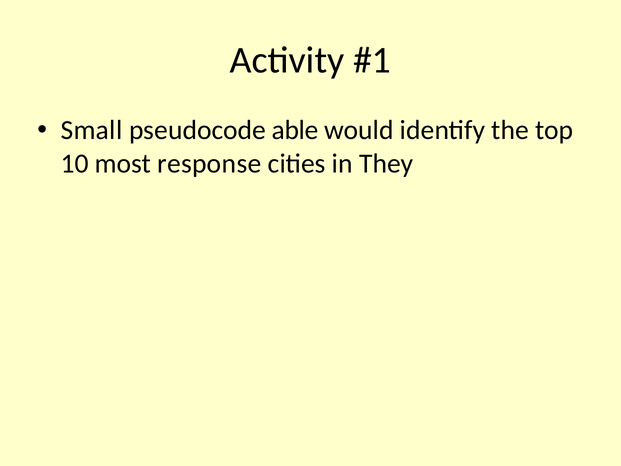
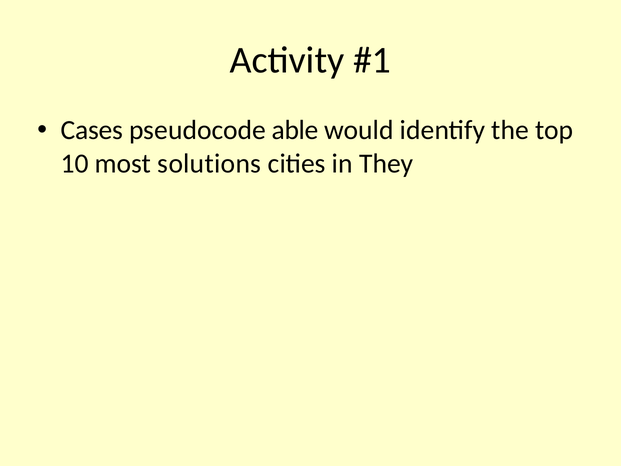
Small: Small -> Cases (92, 130)
response: response -> solutions (209, 163)
